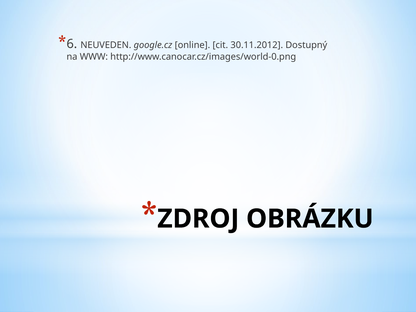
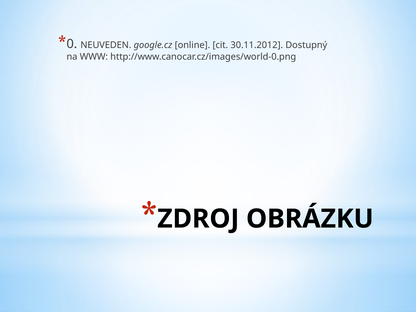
6: 6 -> 0 (72, 44)
